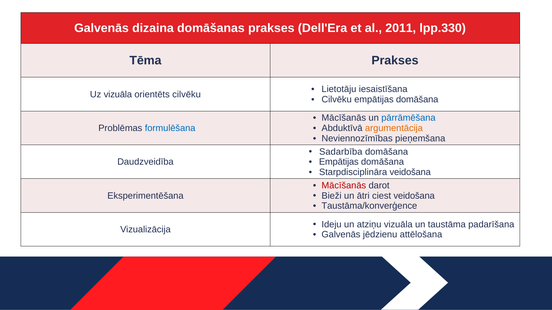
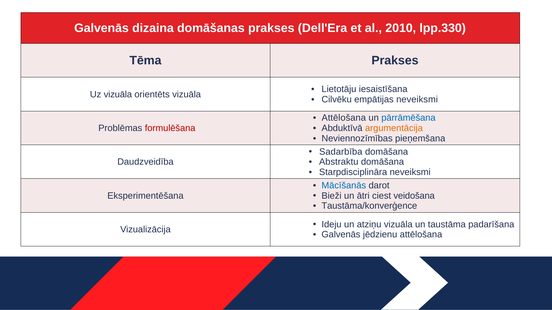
2011: 2011 -> 2010 (401, 28)
orientēts cilvēku: cilvēku -> vizuāla (187, 94)
Cilvēku empātijas domāšana: domāšana -> neveiksmi (417, 100)
Mācīšanās: Mācīšanās -> Attēlošana (344, 118)
formulēšana colour: blue -> red (170, 128)
Empātijas: Empātijas -> Abstraktu (339, 162)
Starpdisciplināra veidošana: veidošana -> neveiksmi (410, 172)
Mācīšanās colour: red -> blue (344, 186)
